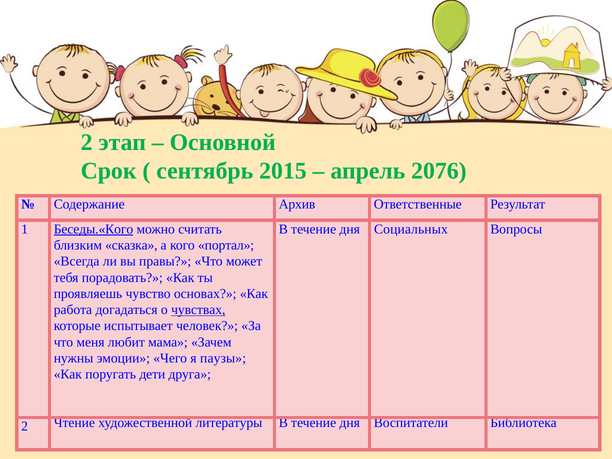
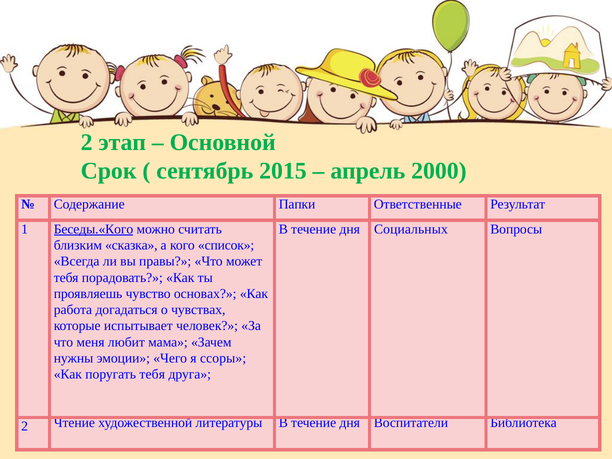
2076: 2076 -> 2000 (439, 171)
Архив: Архив -> Папки (297, 204)
портал: портал -> список (226, 245)
чувствах underline: present -> none (198, 310)
паузы: паузы -> ссоры (223, 358)
поругать дети: дети -> тебя (152, 374)
